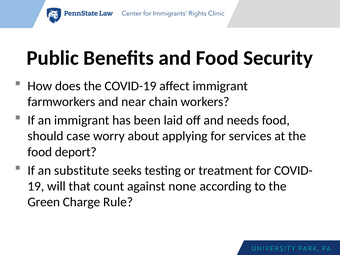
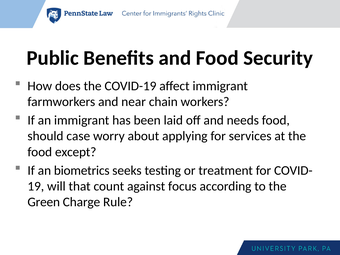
deport: deport -> except (76, 152)
substitute: substitute -> biometrics (82, 170)
none: none -> focus (182, 186)
